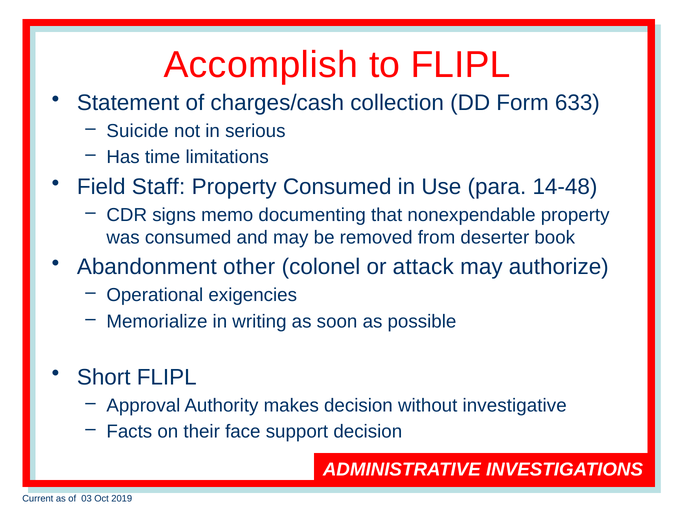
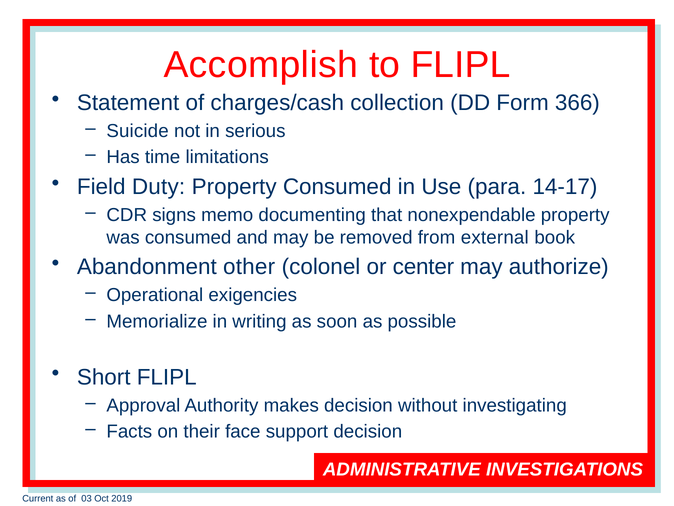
633: 633 -> 366 (577, 103)
Staff: Staff -> Duty (159, 187)
14-48: 14-48 -> 14-17 (565, 187)
deserter: deserter -> external (495, 237)
attack: attack -> center (423, 267)
investigative: investigative -> investigating (515, 405)
